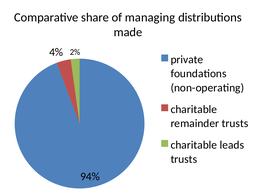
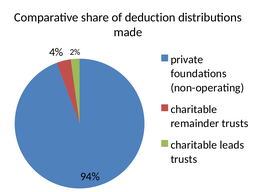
managing: managing -> deduction (150, 17)
